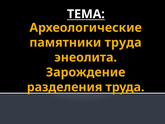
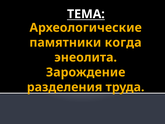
памятники труда: труда -> когда (123, 42)
